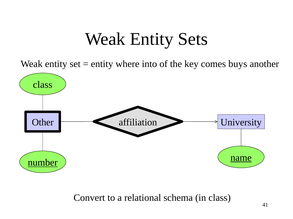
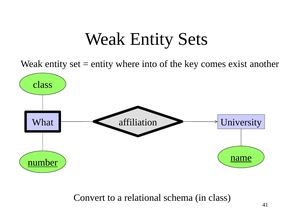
buys: buys -> exist (238, 64)
Other: Other -> What (43, 123)
